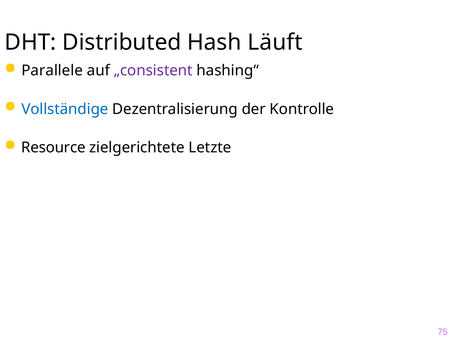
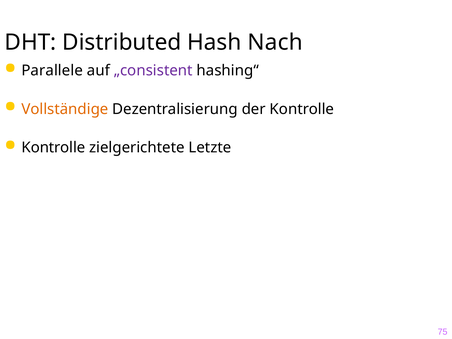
Läuft: Läuft -> Nach (275, 42)
Vollständige colour: blue -> orange (65, 109)
Resource: Resource -> Kontrolle (53, 148)
